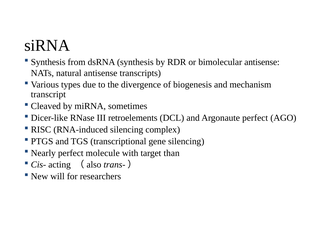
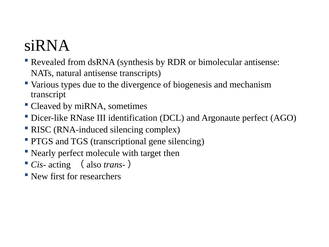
Synthesis: Synthesis -> Revealed (48, 62)
retroelements: retroelements -> identification (133, 118)
than: than -> then (172, 153)
will: will -> first (58, 176)
